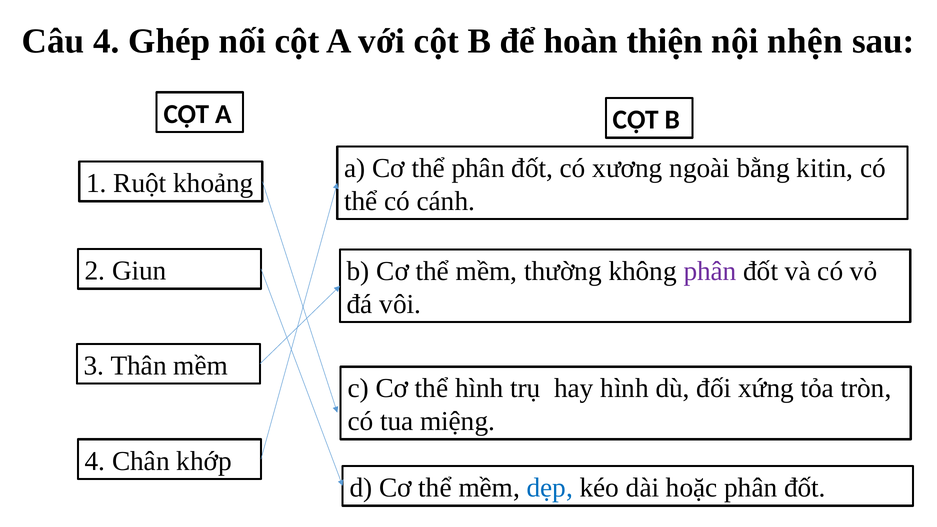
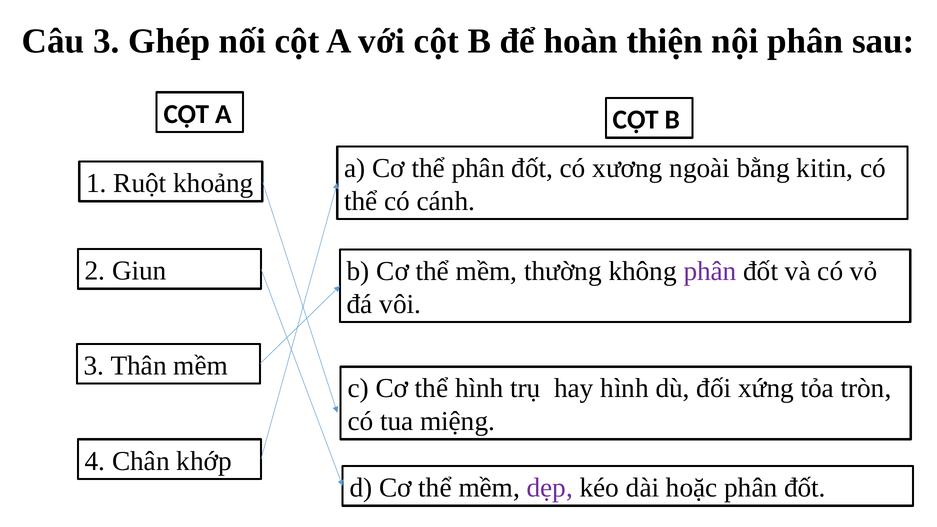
Câu 4: 4 -> 3 (106, 41)
nội nhện: nhện -> phân (805, 41)
dẹp colour: blue -> purple (550, 488)
